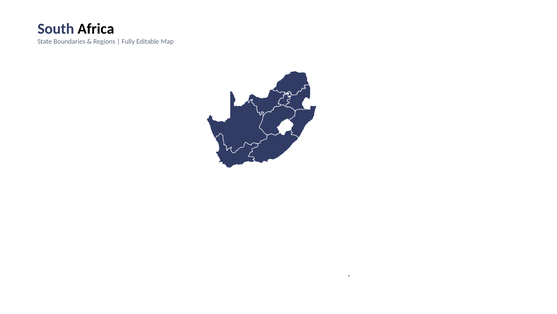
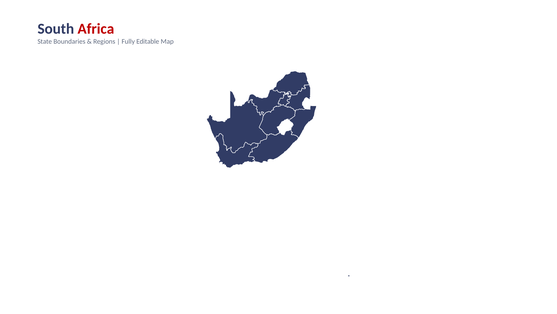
Africa colour: black -> red (96, 29)
